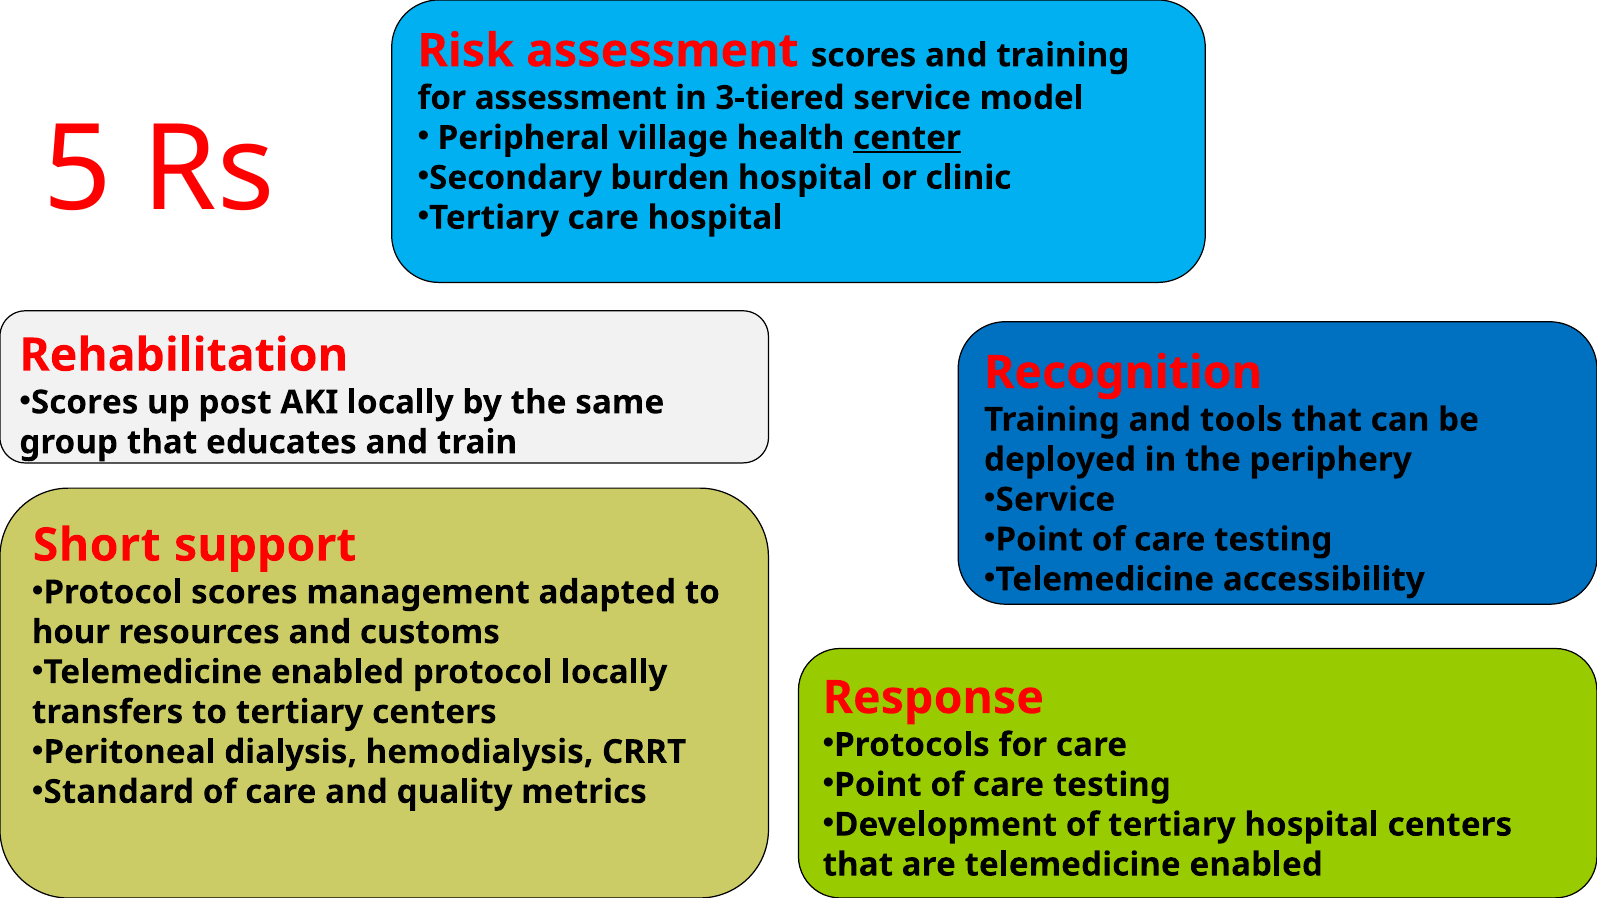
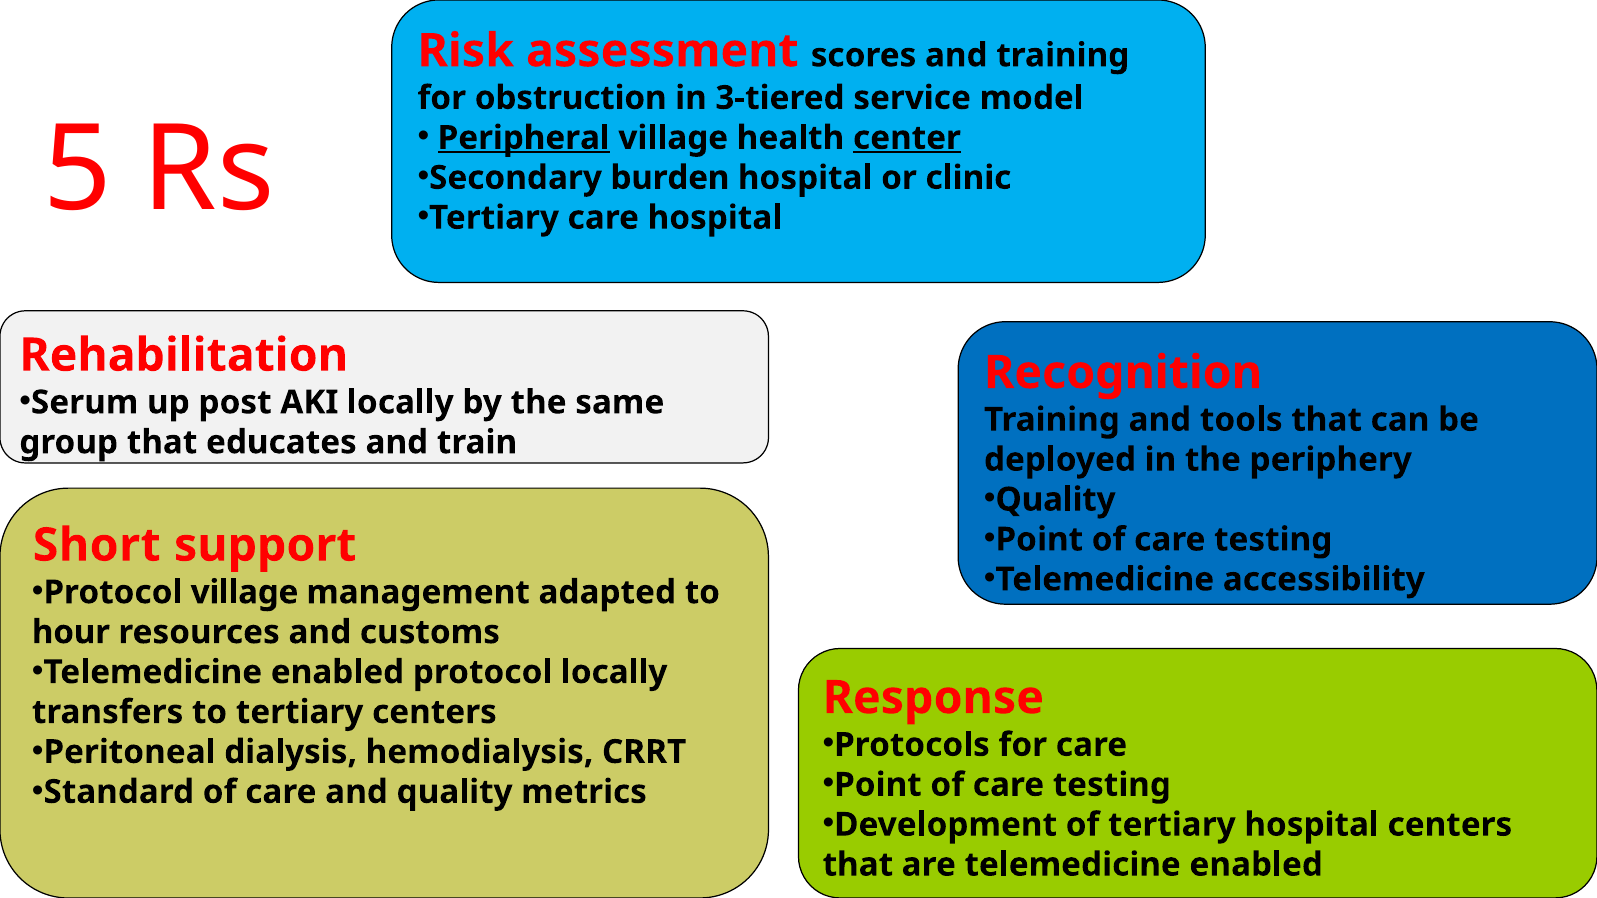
for assessment: assessment -> obstruction (571, 98)
Peripheral underline: none -> present (524, 138)
Scores: Scores -> Serum (85, 403)
Service: Service -> Quality (1056, 500)
Protocol scores: scores -> village (244, 593)
